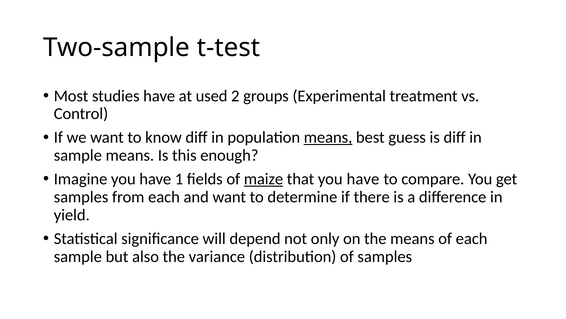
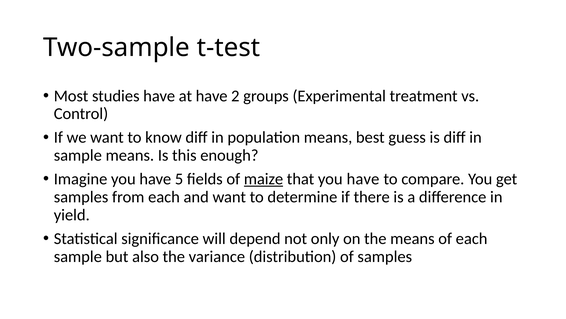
at used: used -> have (212, 96)
means underline: present -> none (328, 137)
1: 1 -> 5 (179, 179)
